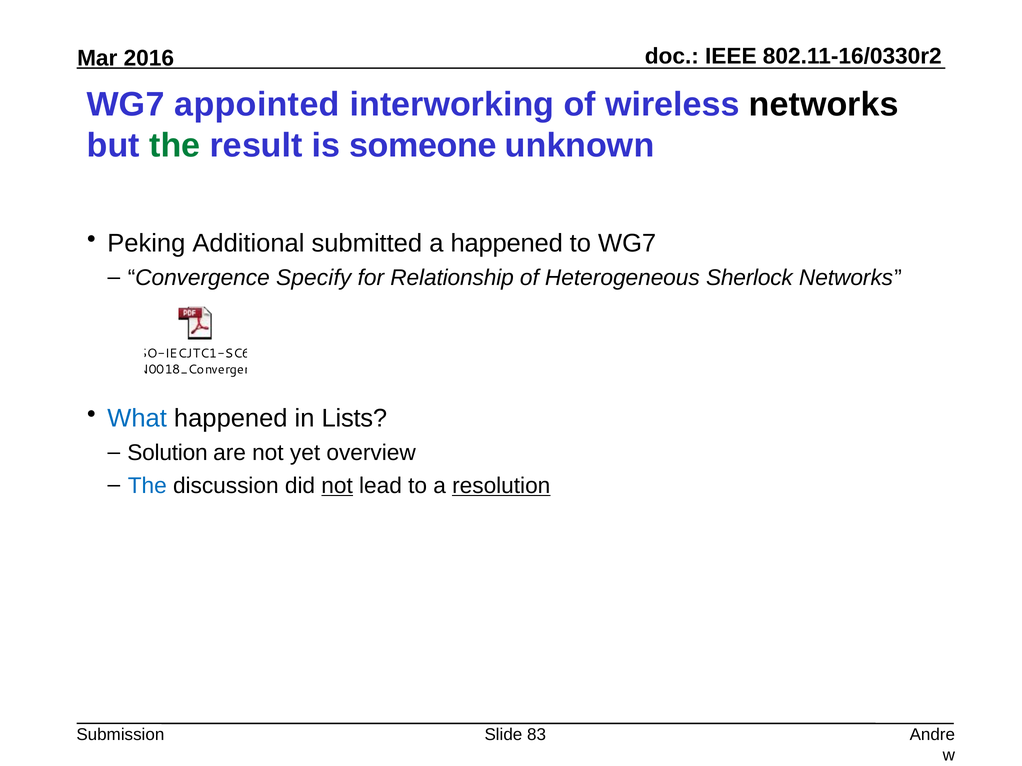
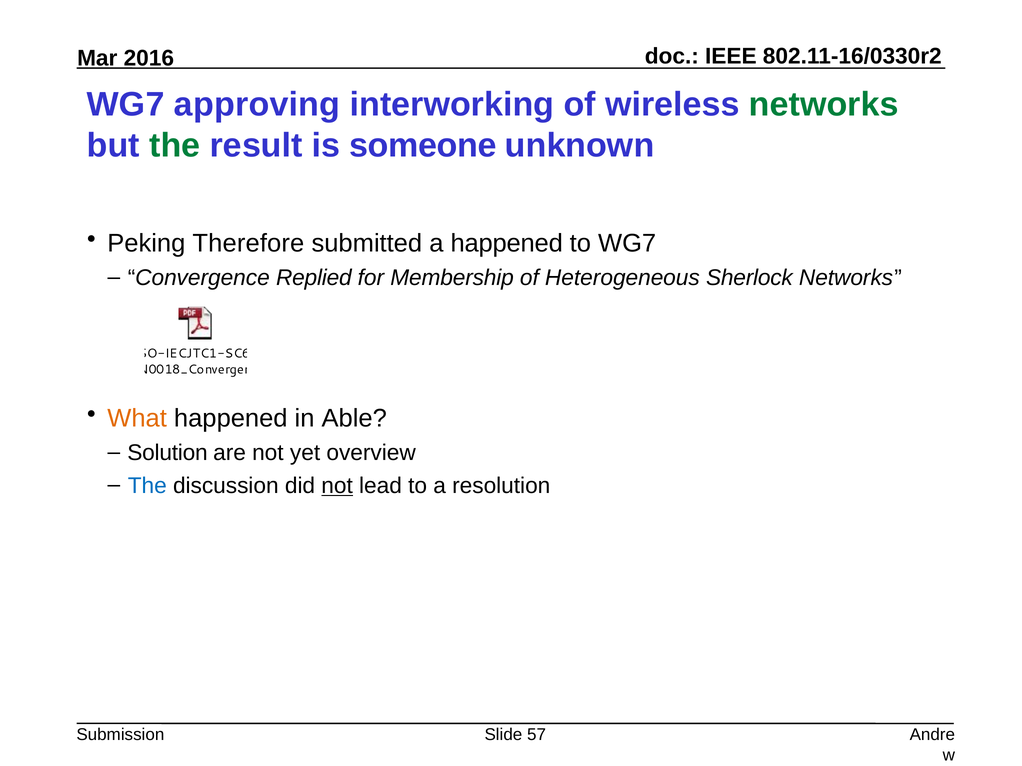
appointed: appointed -> approving (257, 105)
networks colour: black -> green (824, 105)
Additional: Additional -> Therefore (248, 244)
Specify: Specify -> Replied (314, 278)
Relationship: Relationship -> Membership (452, 278)
What colour: blue -> orange (137, 419)
Lists: Lists -> Able (354, 419)
resolution underline: present -> none (501, 486)
83: 83 -> 57 (537, 735)
